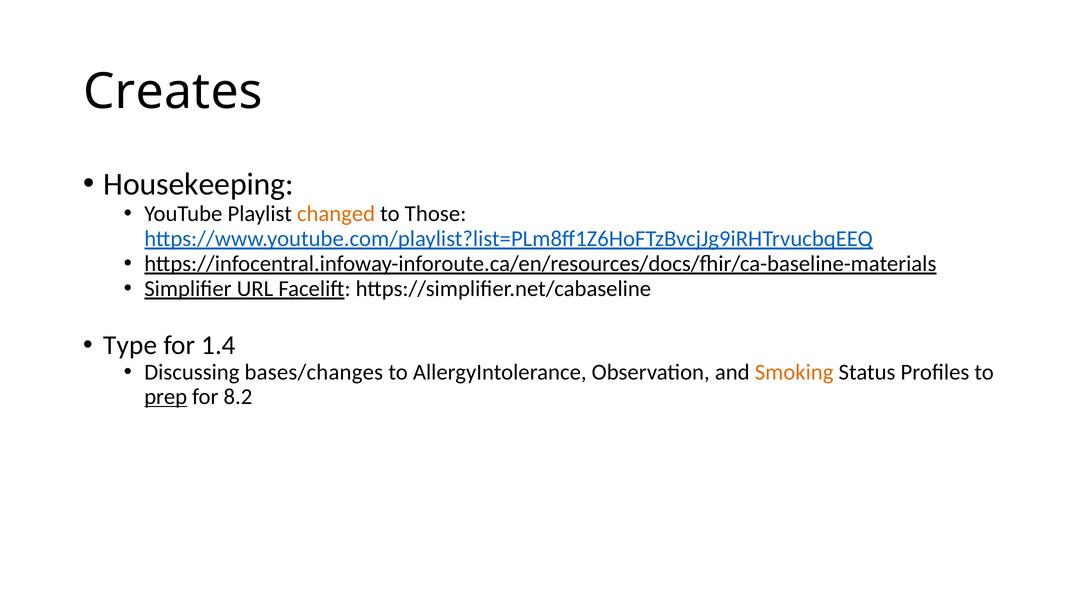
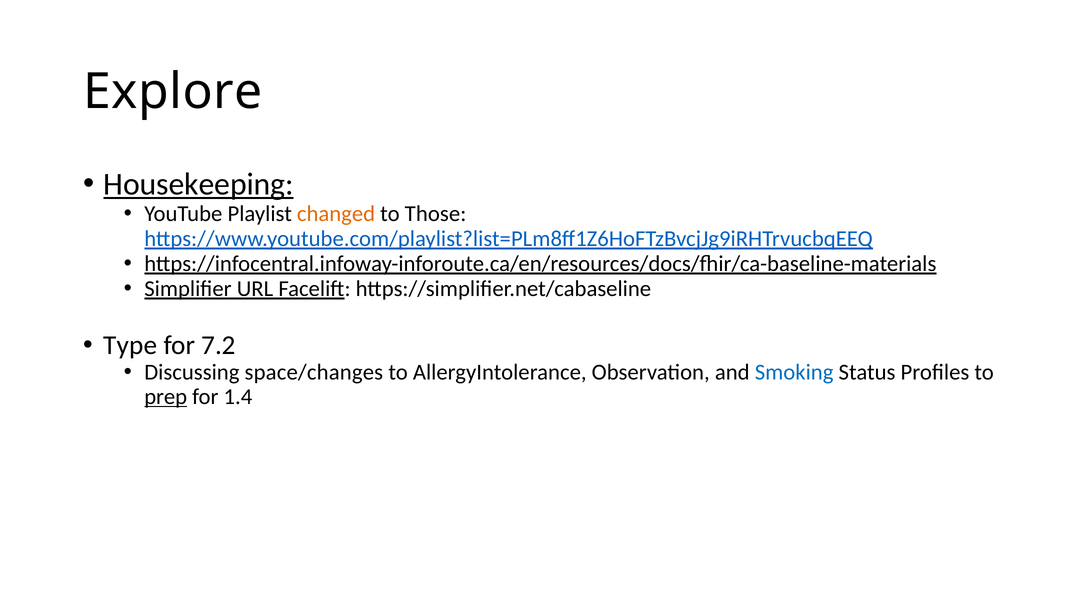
Creates: Creates -> Explore (173, 91)
Housekeeping underline: none -> present (199, 184)
1.4: 1.4 -> 7.2 (218, 345)
bases/changes: bases/changes -> space/changes (314, 372)
Smoking colour: orange -> blue (794, 372)
8.2: 8.2 -> 1.4 (238, 396)
